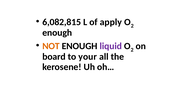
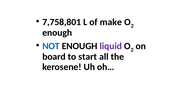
6,082,815: 6,082,815 -> 7,758,801 (62, 22)
apply: apply -> make (111, 22)
NOT colour: orange -> blue (51, 46)
your: your -> start (88, 57)
